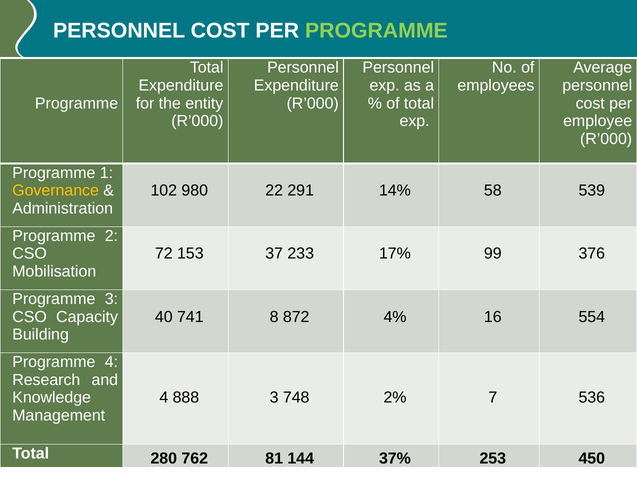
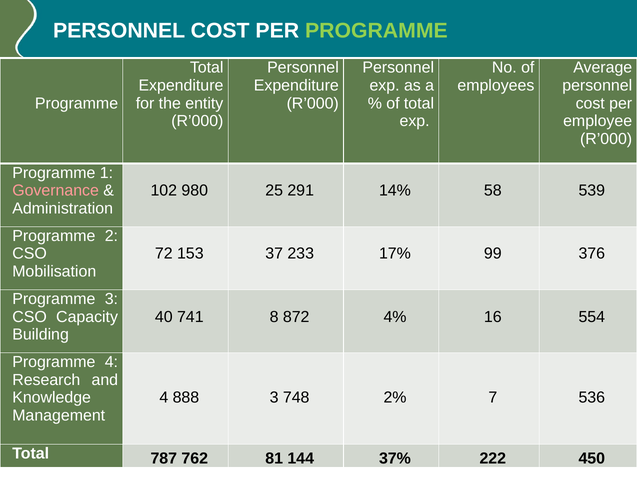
Governance colour: yellow -> pink (56, 190)
22: 22 -> 25 (274, 190)
280: 280 -> 787 (164, 458)
253: 253 -> 222 (493, 458)
